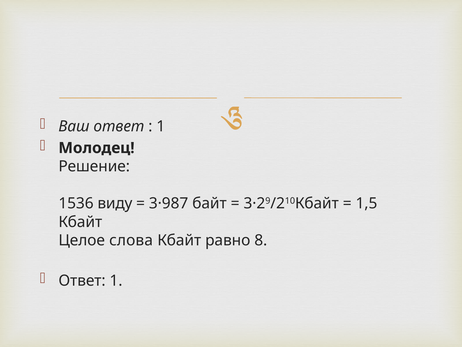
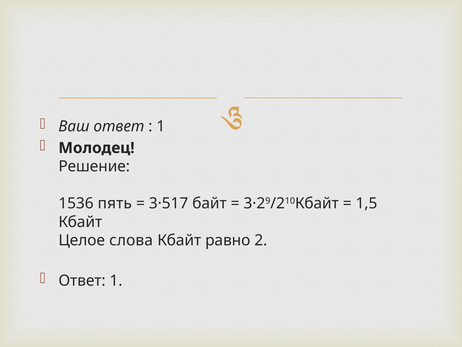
виду: виду -> пять (115, 203)
3·987: 3·987 -> 3·517 (169, 203)
8: 8 -> 2 (261, 240)
